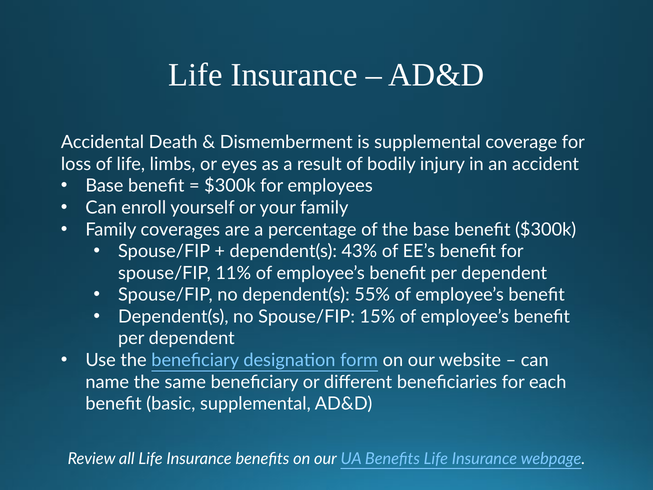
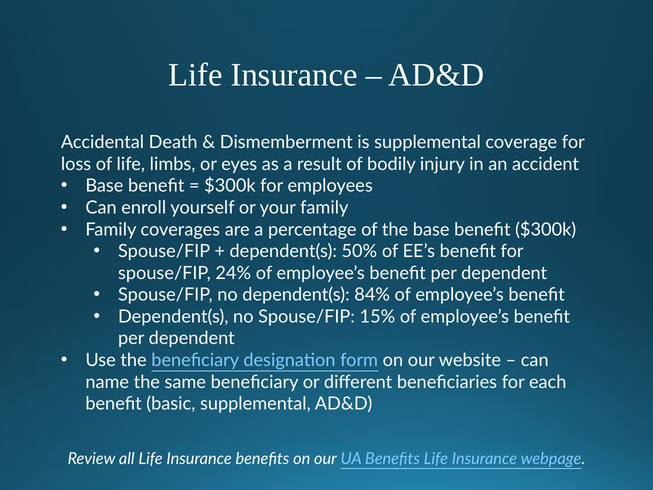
43%: 43% -> 50% (359, 251)
11%: 11% -> 24% (233, 273)
55%: 55% -> 84% (372, 295)
